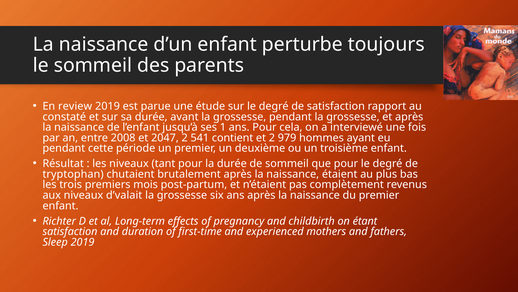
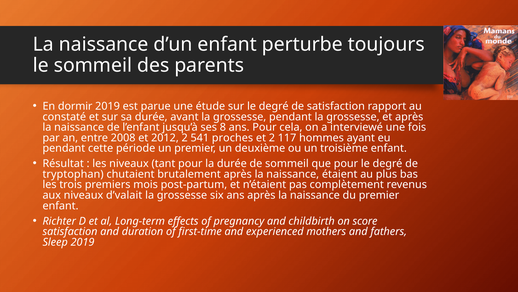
review: review -> dormir (75, 106)
1: 1 -> 8 (223, 127)
2047: 2047 -> 2012 (165, 138)
contient: contient -> proches (233, 138)
979: 979 -> 117 (287, 138)
étant: étant -> score (365, 221)
